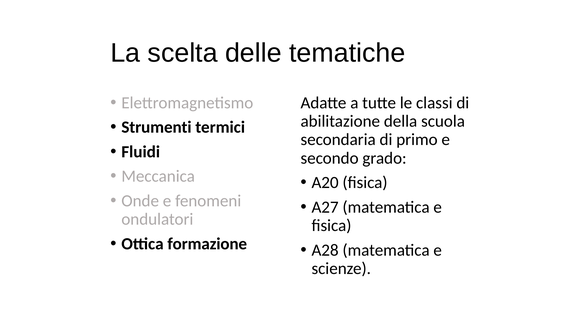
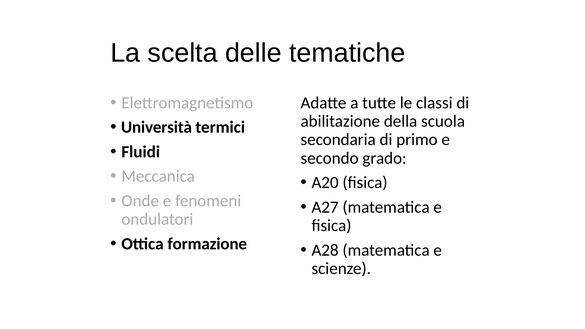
Strumenti: Strumenti -> Università (157, 127)
